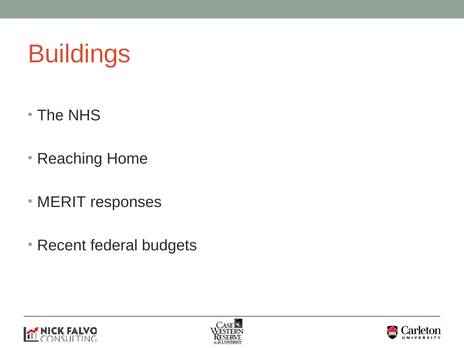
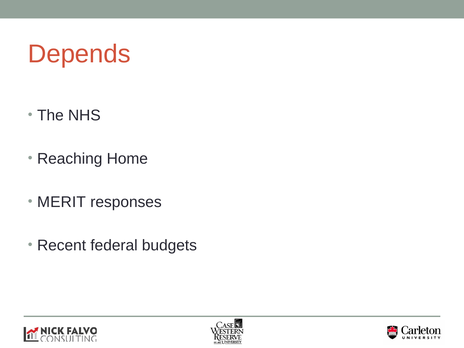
Buildings: Buildings -> Depends (79, 54)
